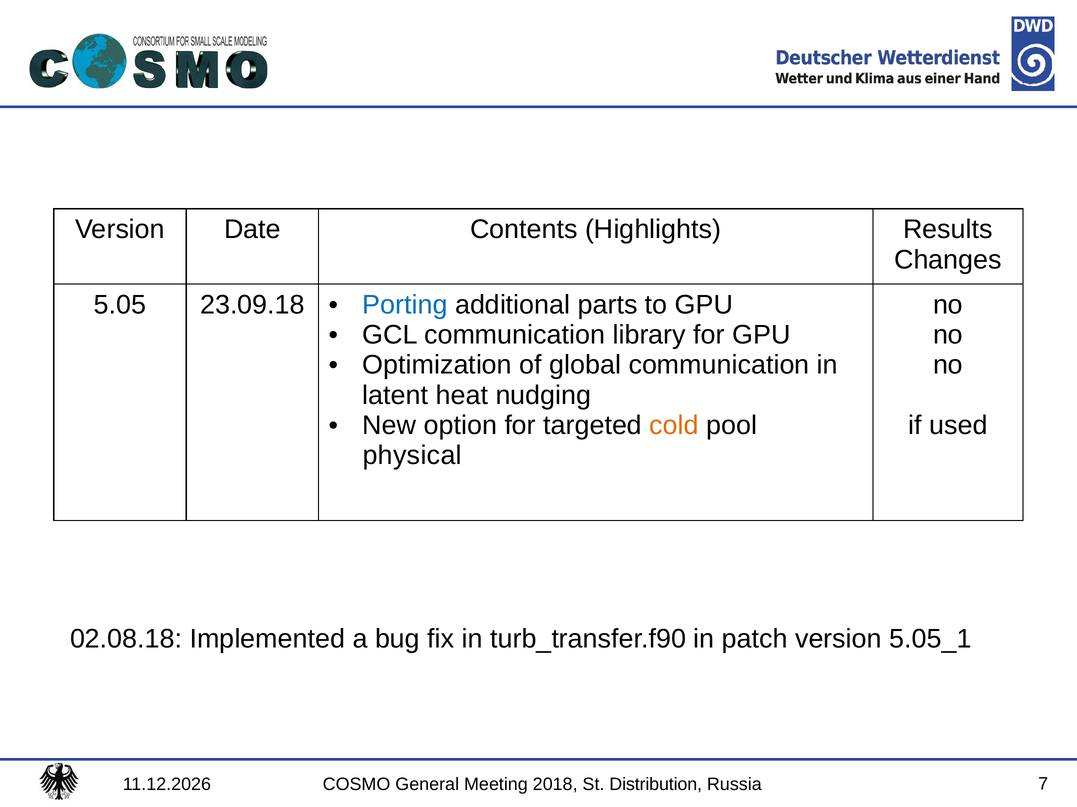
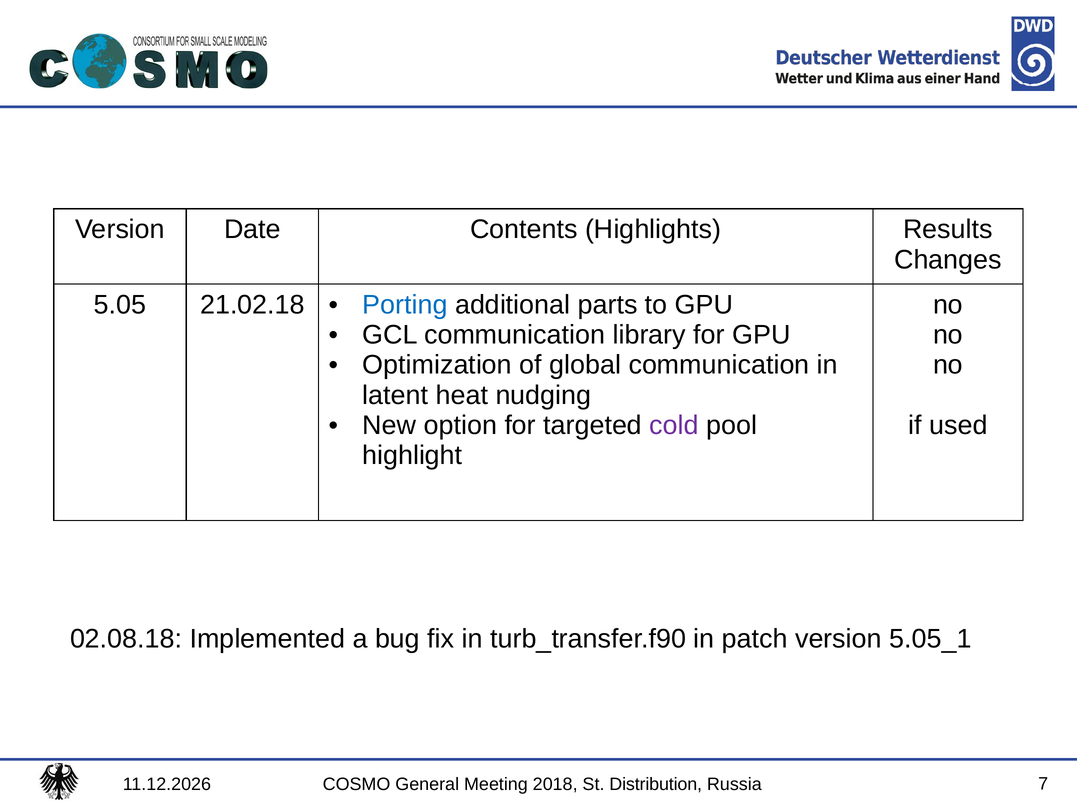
23.09.18: 23.09.18 -> 21.02.18 (252, 305)
cold colour: orange -> purple (674, 426)
physical: physical -> highlight (412, 456)
